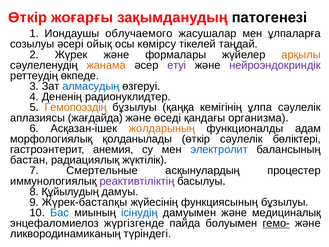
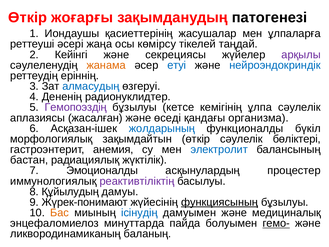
облучаемого: облучаемого -> қасиеттерінің (139, 34)
созылуы: созылуы -> реттеуші (32, 44)
ойық: ойық -> жаңа (99, 44)
Жүрек: Жүрек -> Кейінгі (71, 55)
формалары: формалары -> секрециясы (176, 55)
арқылы colour: orange -> purple (301, 55)
етуі colour: purple -> blue (177, 65)
нейроэндокриндік colour: purple -> blue (275, 65)
өкпеде: өкпеде -> еріннің (80, 76)
Гемопоэздің colour: orange -> purple (76, 107)
қаңқа: қаңқа -> кетсе (178, 107)
жағдайда: жағдайда -> жасалған (95, 118)
жолдарының colour: orange -> blue (162, 128)
адам: адам -> бүкіл (308, 128)
қолданылады: қолданылады -> зақымдайтын (137, 139)
Смертельные: Смертельные -> Эмоционалды (102, 170)
Жүрек-бастапқы: Жүрек-бастапқы -> Жүрек-понимают (85, 202)
функциясының underline: none -> present (220, 202)
Бас colour: blue -> orange (60, 213)
жүргізгенде: жүргізгенде -> минуттарда (134, 223)
түріндегі: түріндегі -> баланың (147, 234)
